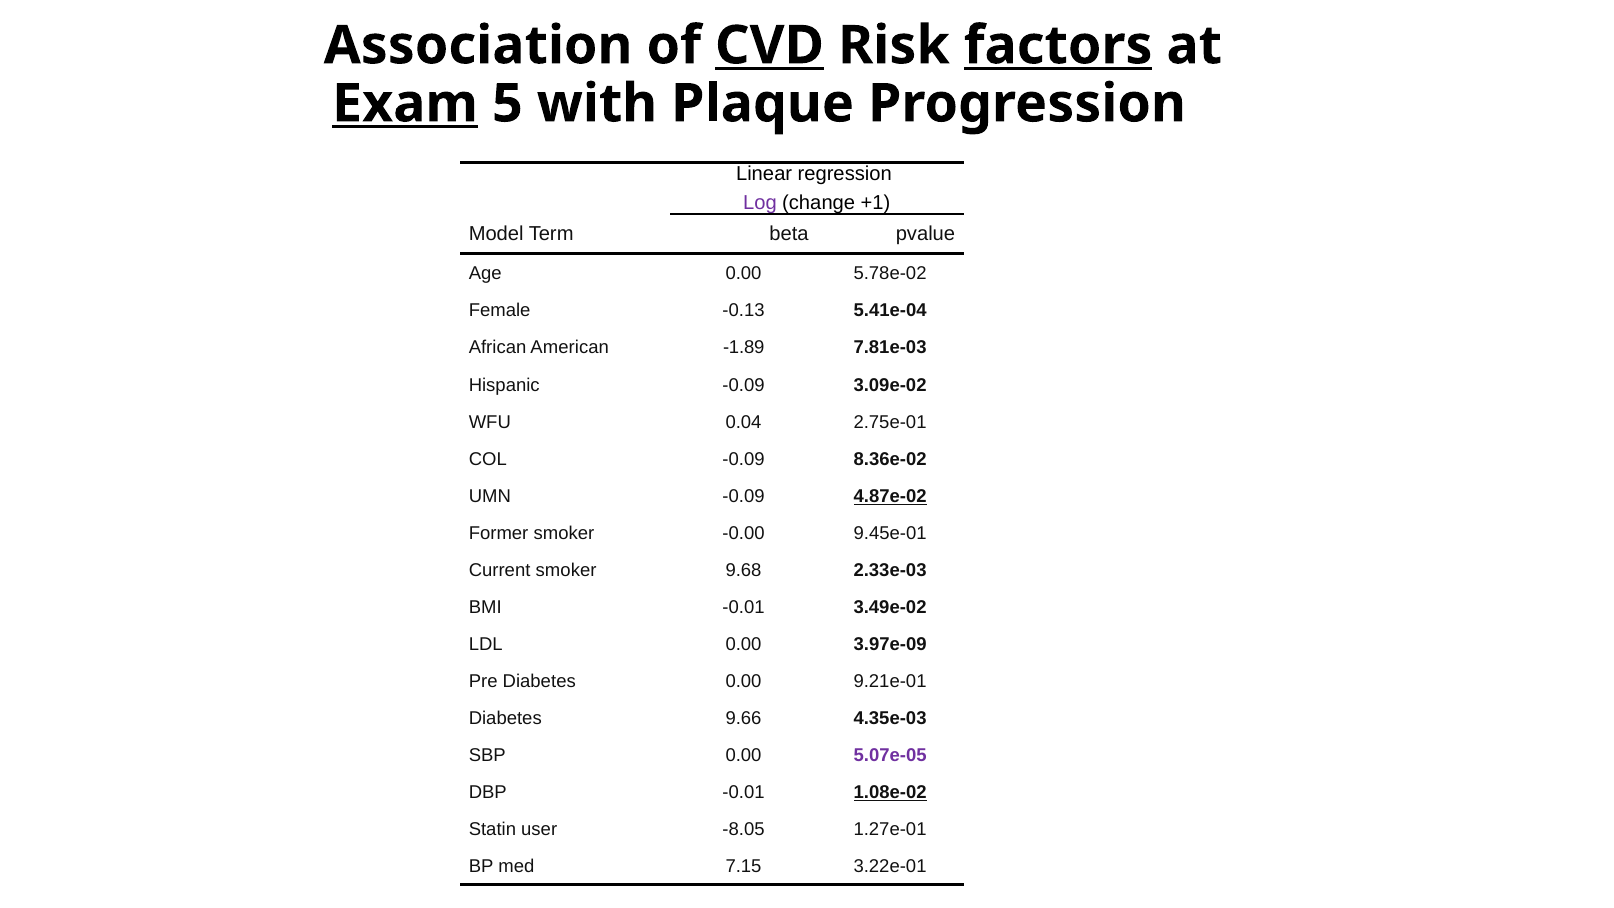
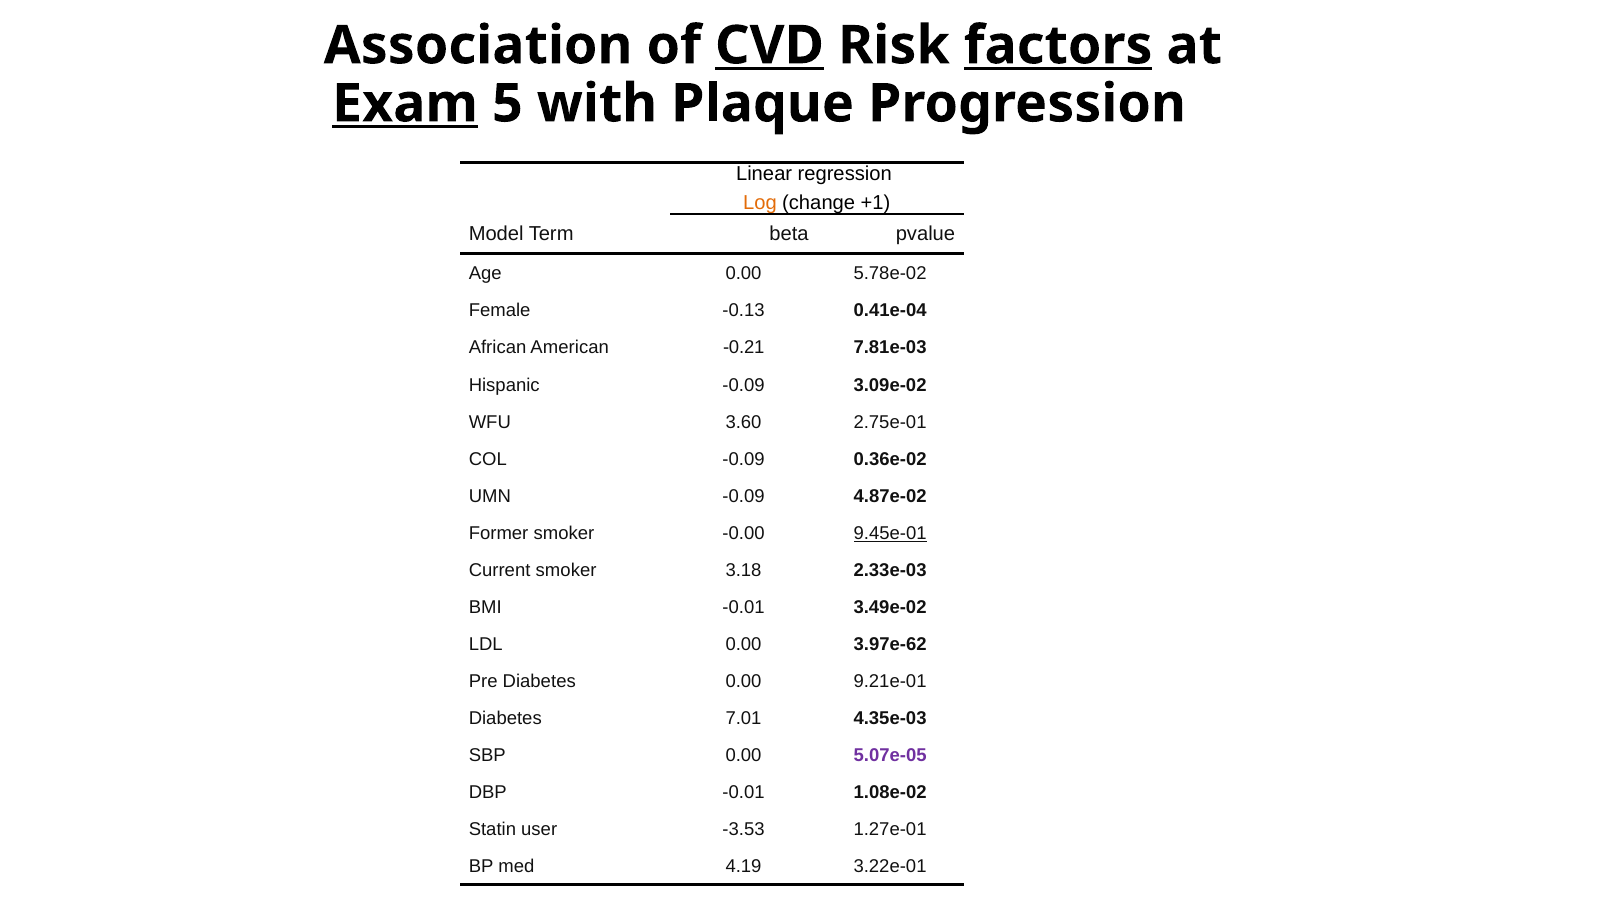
Log colour: purple -> orange (760, 203)
5.41e-04: 5.41e-04 -> 0.41e-04 (890, 311)
-1.89: -1.89 -> -0.21 (744, 348)
0.04: 0.04 -> 3.60 (743, 423)
8.36e-02: 8.36e-02 -> 0.36e-02 (890, 460)
4.87e-02 underline: present -> none (890, 497)
9.45e-01 underline: none -> present (890, 534)
9.68: 9.68 -> 3.18 (743, 571)
3.97e-09: 3.97e-09 -> 3.97e-62 (890, 645)
9.66: 9.66 -> 7.01 (743, 718)
1.08e-02 underline: present -> none (890, 792)
-8.05: -8.05 -> -3.53 (744, 829)
7.15: 7.15 -> 4.19 (743, 866)
